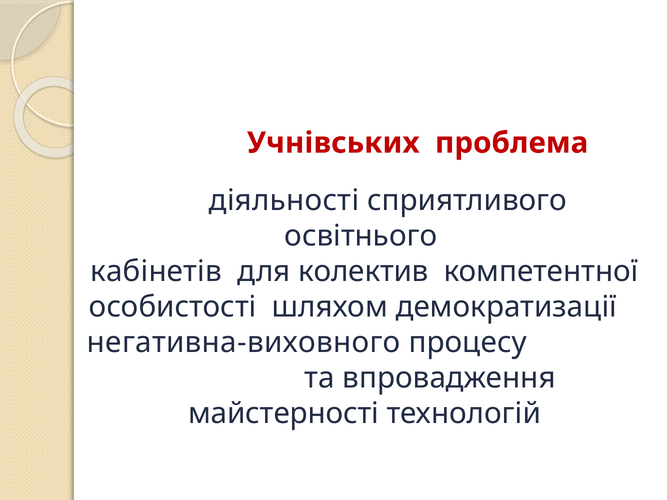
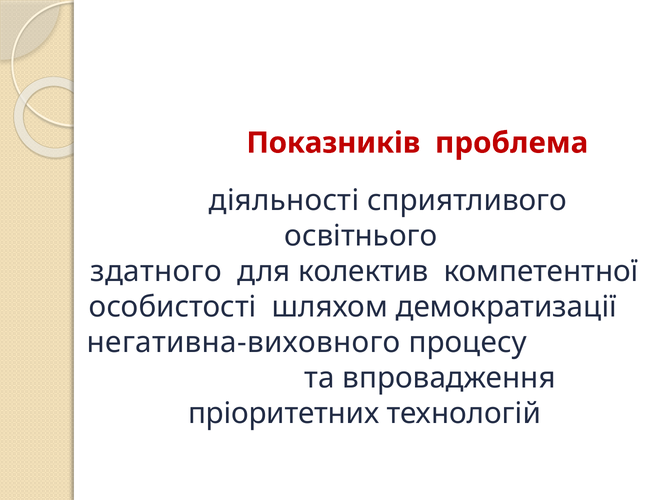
Учнівських: Учнівських -> Показників (333, 143)
кабінетів: кабінетів -> здатного (156, 271)
майстерності: майстерності -> пріоритетних (284, 414)
